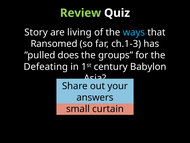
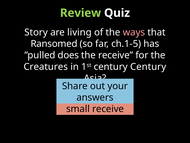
ways colour: light blue -> pink (134, 32)
ch.1-3: ch.1-3 -> ch.1-5 (126, 44)
the groups: groups -> receive (116, 55)
Defeating: Defeating -> Creatures (46, 66)
century Babylon: Babylon -> Century (148, 66)
small curtain: curtain -> receive (108, 109)
